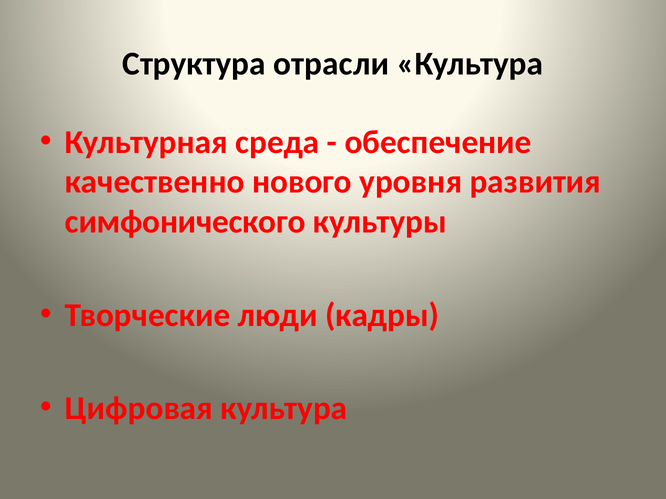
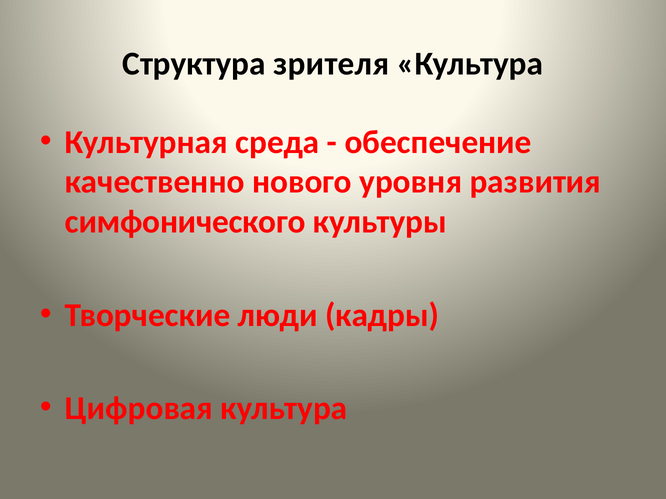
отрасли: отрасли -> зрителя (331, 64)
